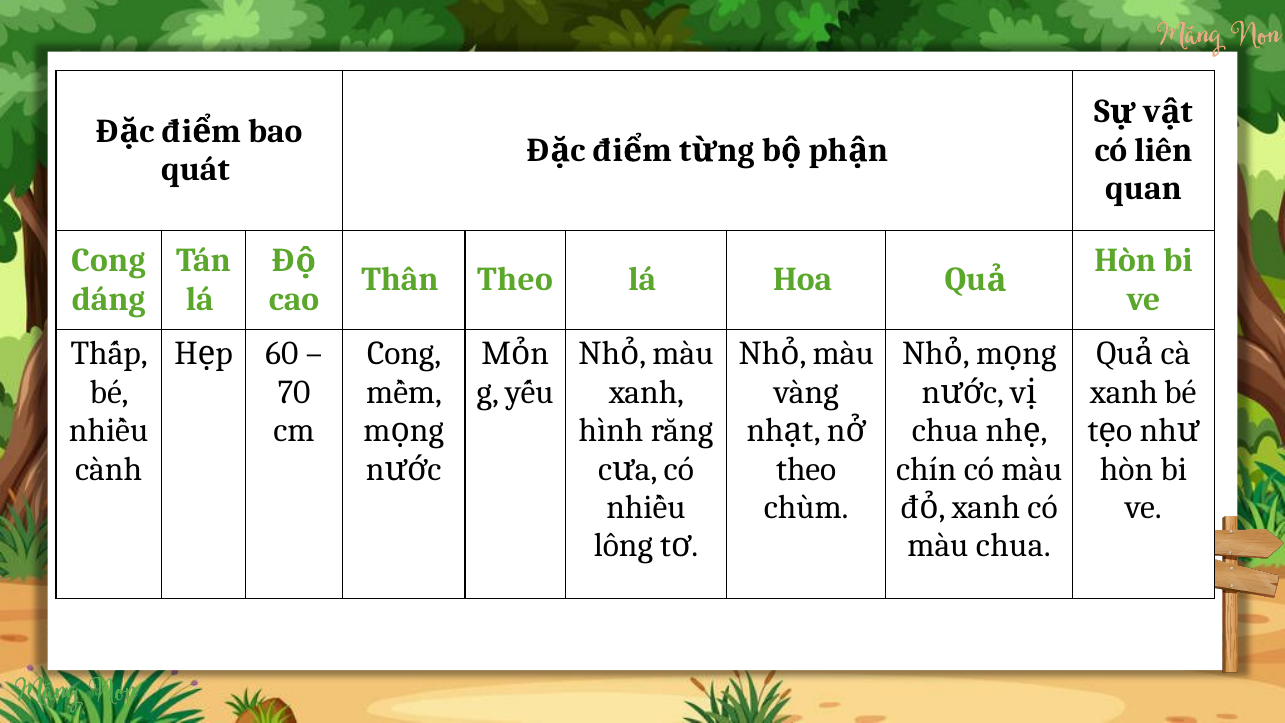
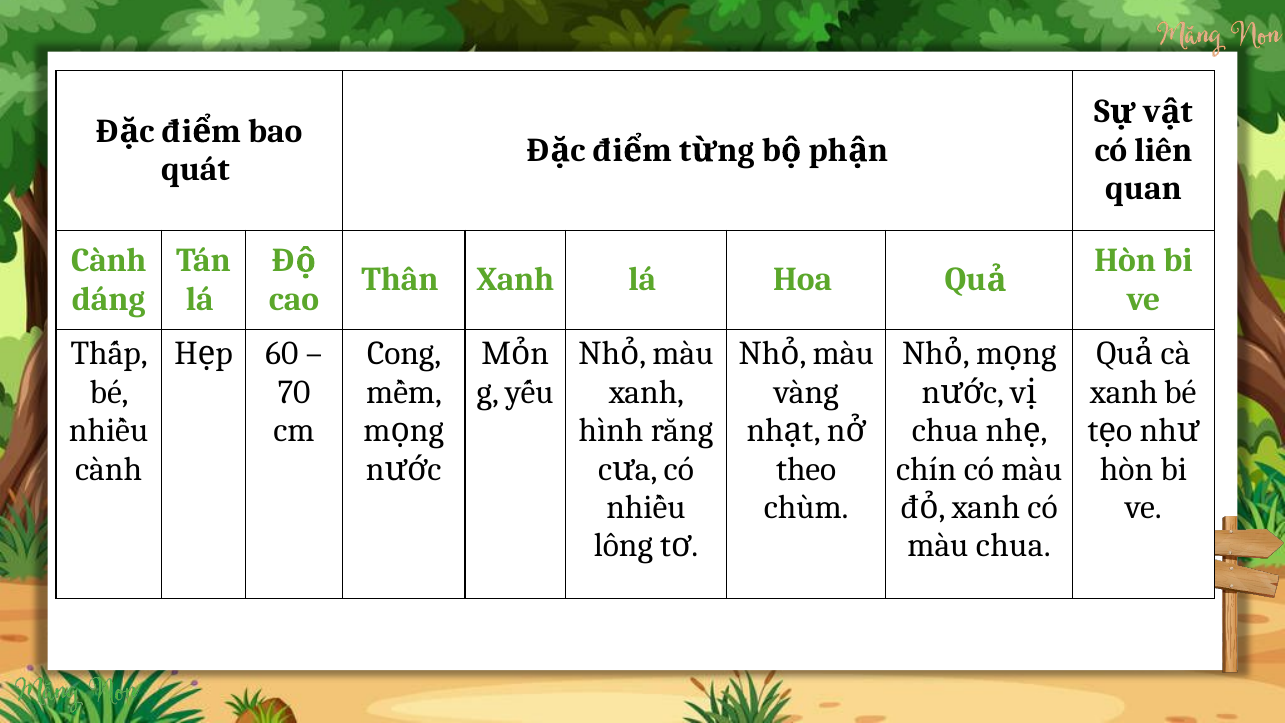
Cong: Cong -> Cành (109, 261)
Thân Theo: Theo -> Xanh (515, 280)
